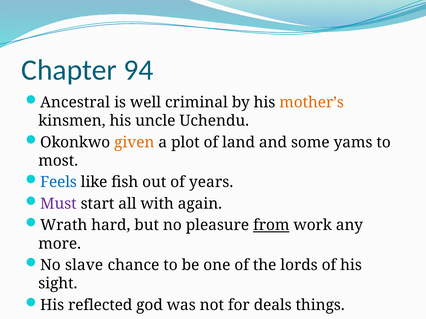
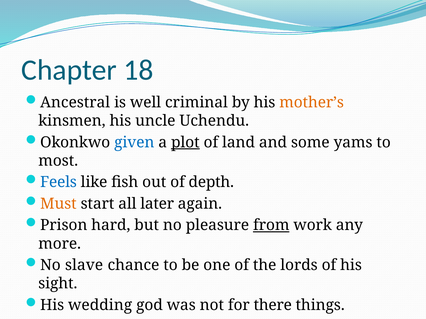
94: 94 -> 18 (138, 70)
given colour: orange -> blue (134, 143)
plot underline: none -> present (185, 143)
years: years -> depth (211, 182)
Must colour: purple -> orange (58, 204)
with: with -> later (157, 204)
Wrath: Wrath -> Prison (64, 226)
reflected: reflected -> wedding (100, 305)
deals: deals -> there (273, 305)
